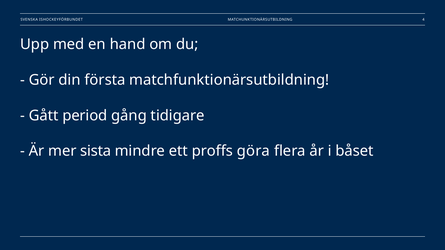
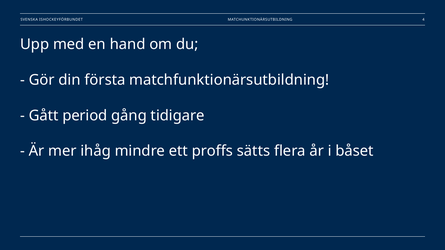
sista: sista -> ihåg (96, 151)
göra: göra -> sätts (254, 151)
